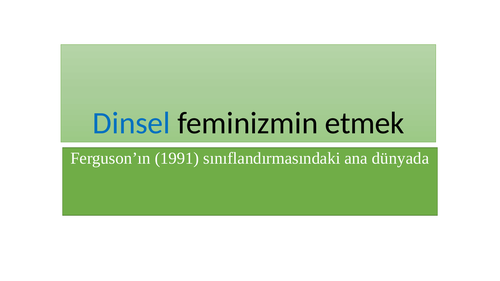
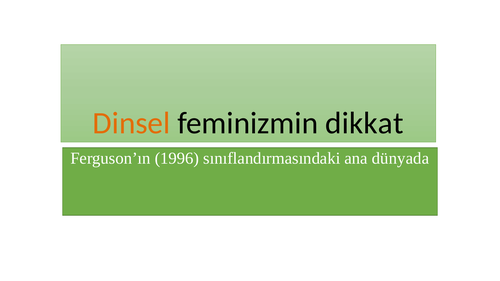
Dinsel colour: blue -> orange (131, 123)
etmek: etmek -> dikkat (364, 123)
1991: 1991 -> 1996 (177, 159)
